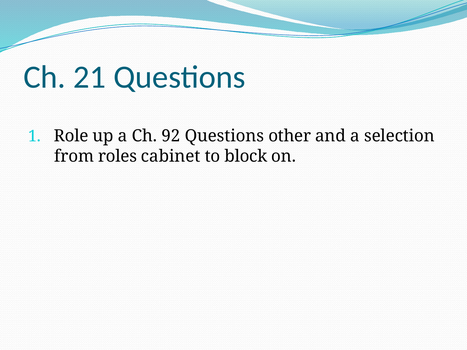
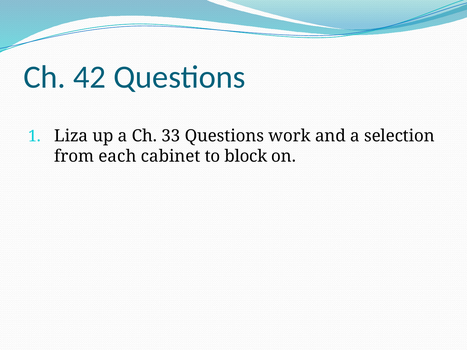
21: 21 -> 42 (90, 77)
Role: Role -> Liza (71, 136)
92: 92 -> 33 (171, 136)
other: other -> work (290, 136)
roles: roles -> each (117, 156)
